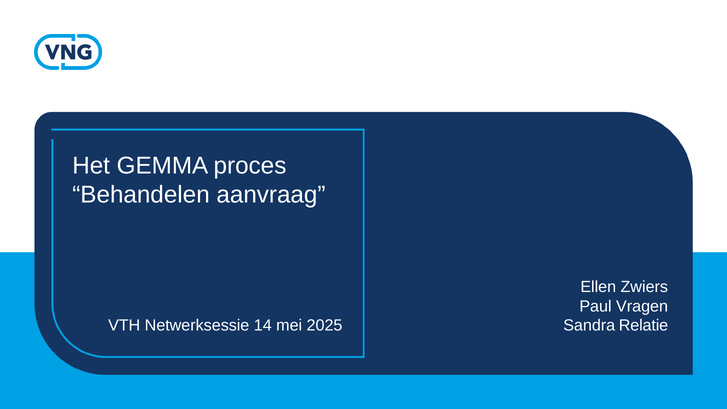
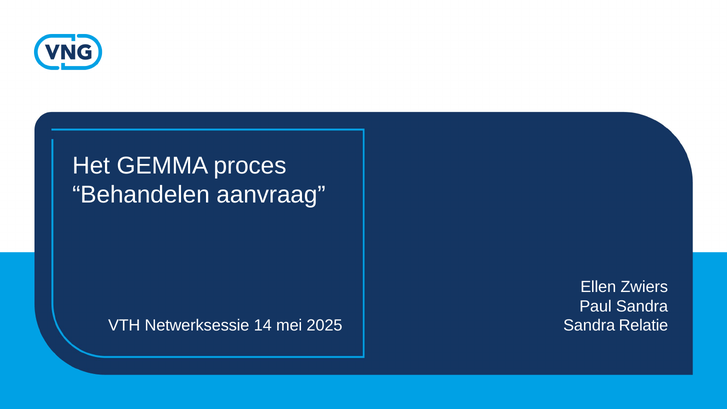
Paul Vragen: Vragen -> Sandra (642, 306)
